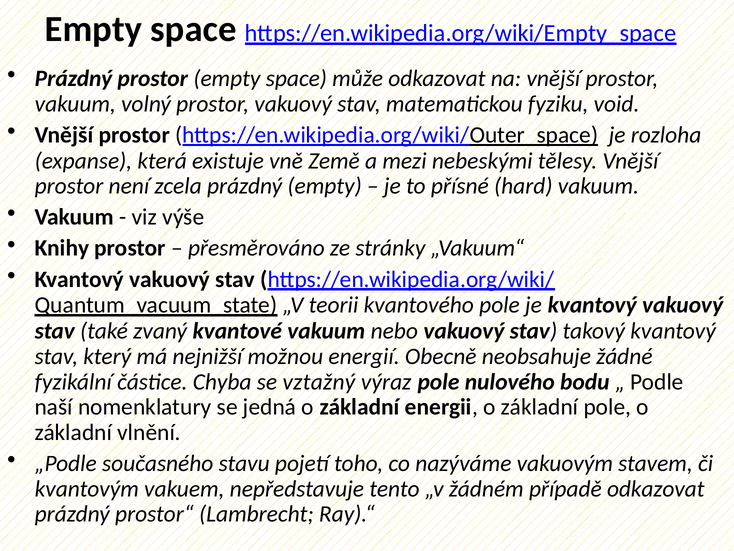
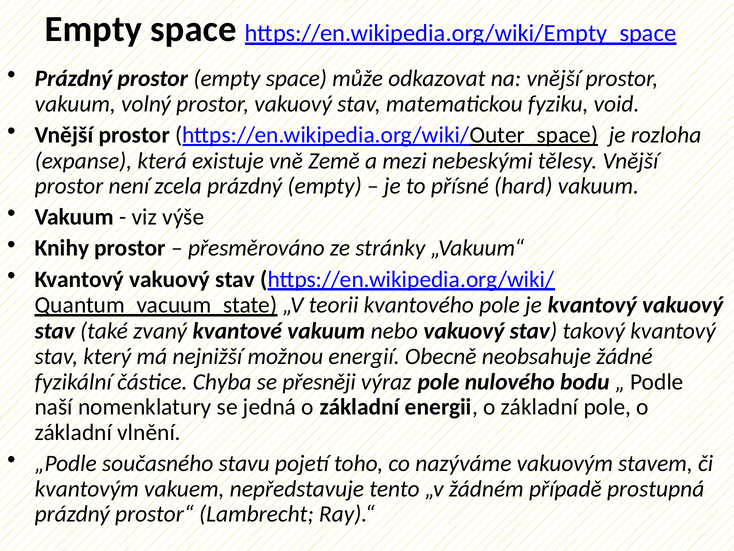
vztažný: vztažný -> přesněji (319, 381)
případě odkazovat: odkazovat -> prostupná (656, 488)
